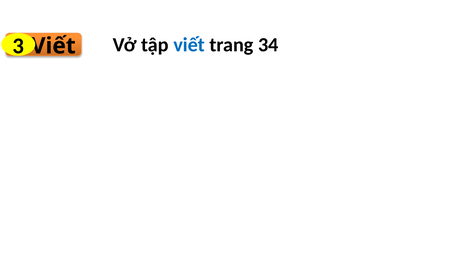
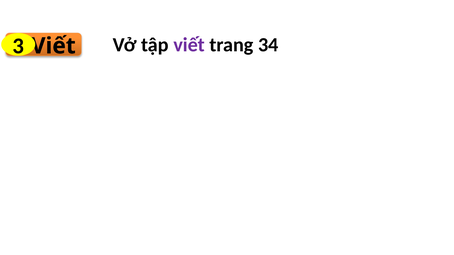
viết colour: blue -> purple (189, 45)
